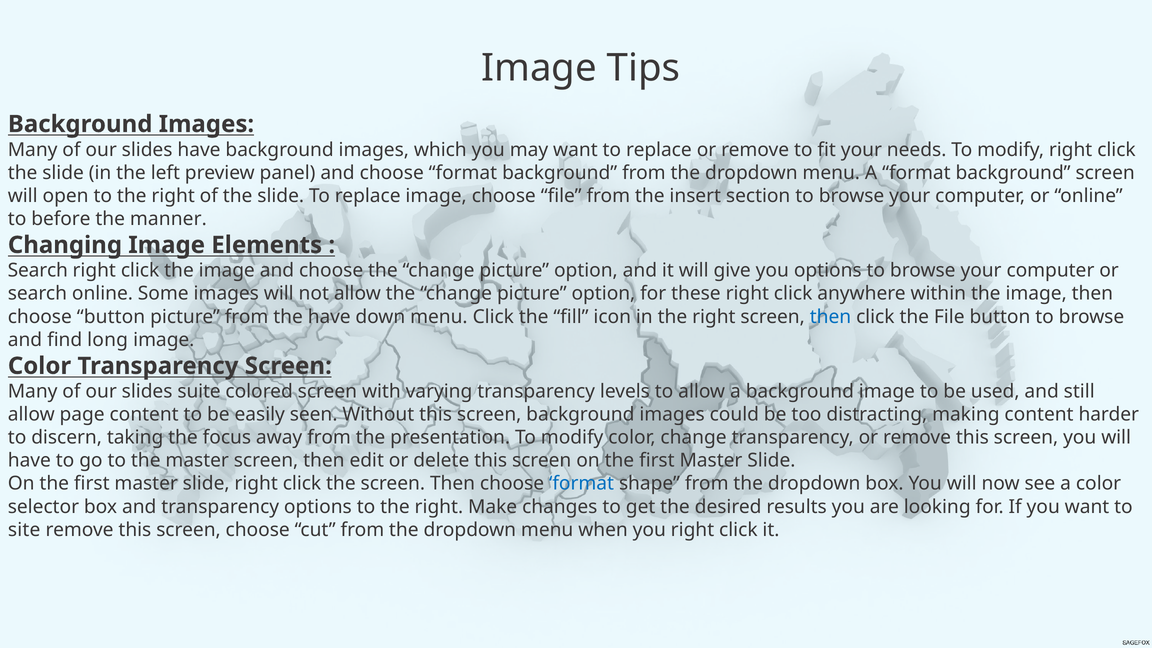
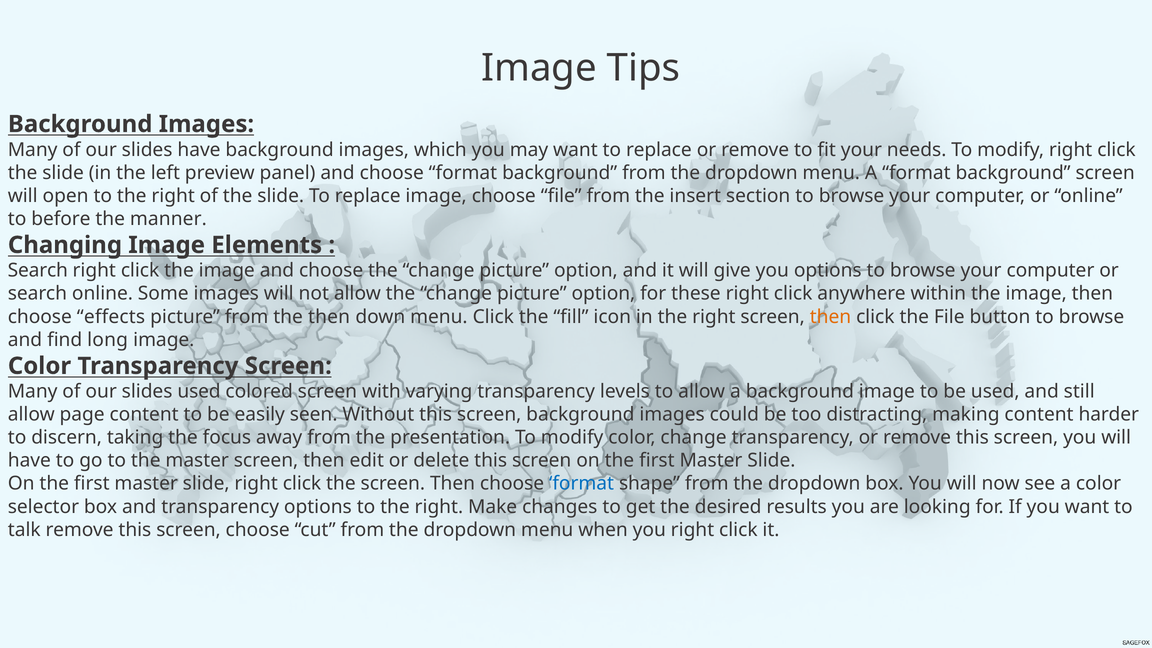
choose button: button -> effects (111, 317)
the have: have -> then (329, 317)
then colour: blue -> orange (831, 317)
slides suite: suite -> used (199, 392)
site: site -> talk (24, 530)
